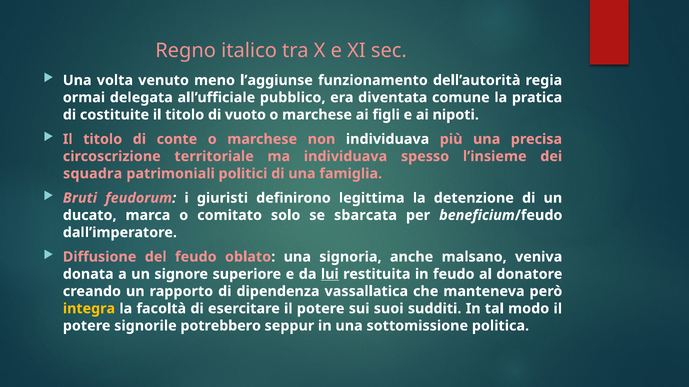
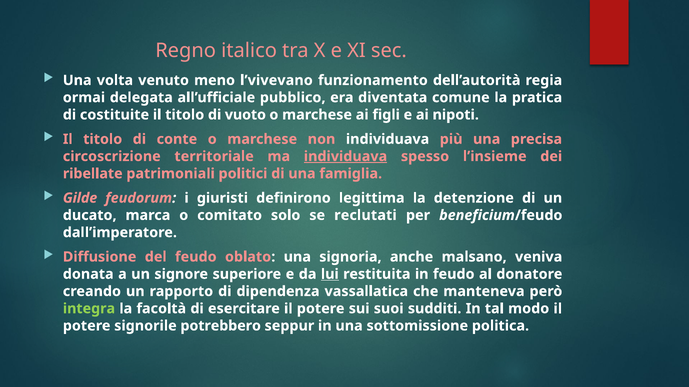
l’aggiunse: l’aggiunse -> l’vivevano (276, 80)
individuava underline: none -> present (345, 157)
squadra: squadra -> ribellate (93, 174)
Bruti: Bruti -> Gilde (80, 198)
sbarcata: sbarcata -> reclutati (365, 216)
integra colour: yellow -> light green (89, 309)
